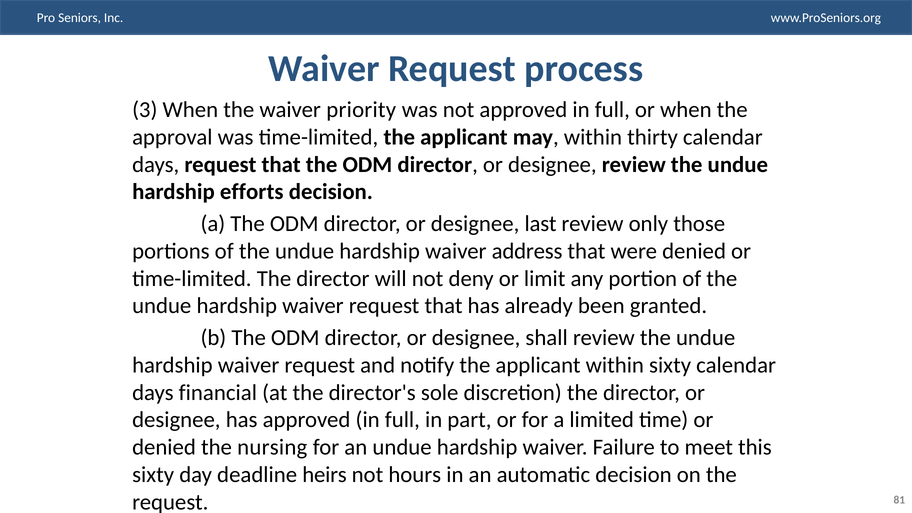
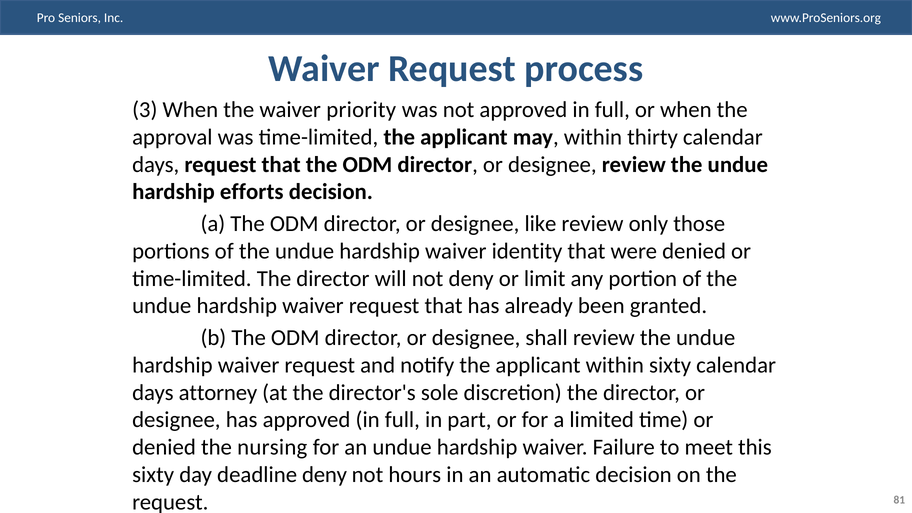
last: last -> like (540, 224)
address: address -> identity (527, 251)
financial: financial -> attorney (218, 393)
deadline heirs: heirs -> deny (325, 475)
